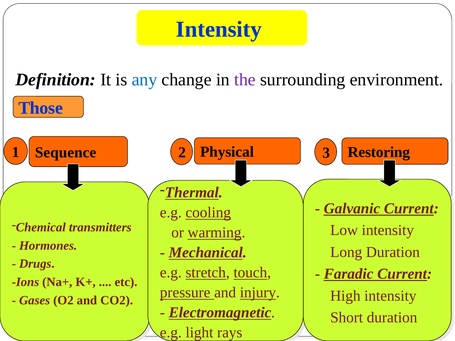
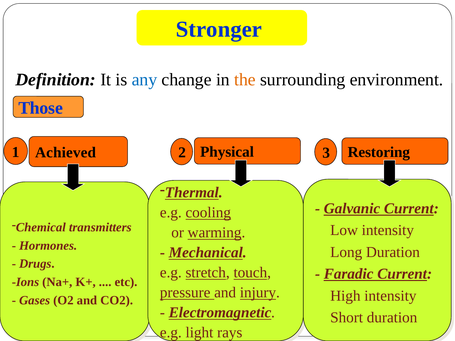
Intensity: Intensity -> Stronger (219, 29)
the colour: purple -> orange (245, 80)
Sequence: Sequence -> Achieved (66, 153)
